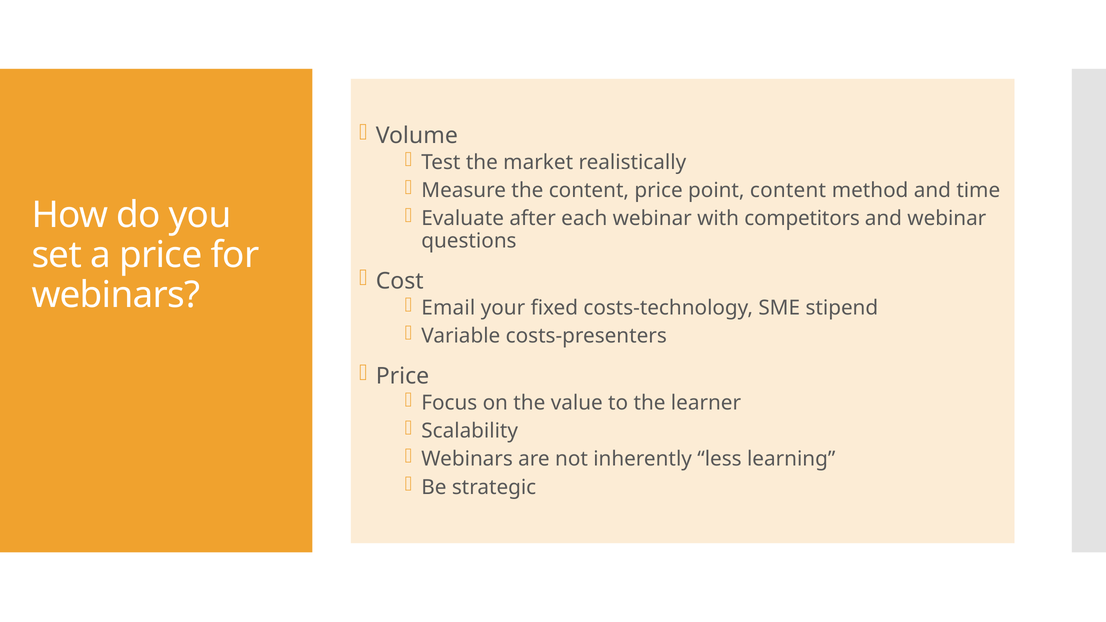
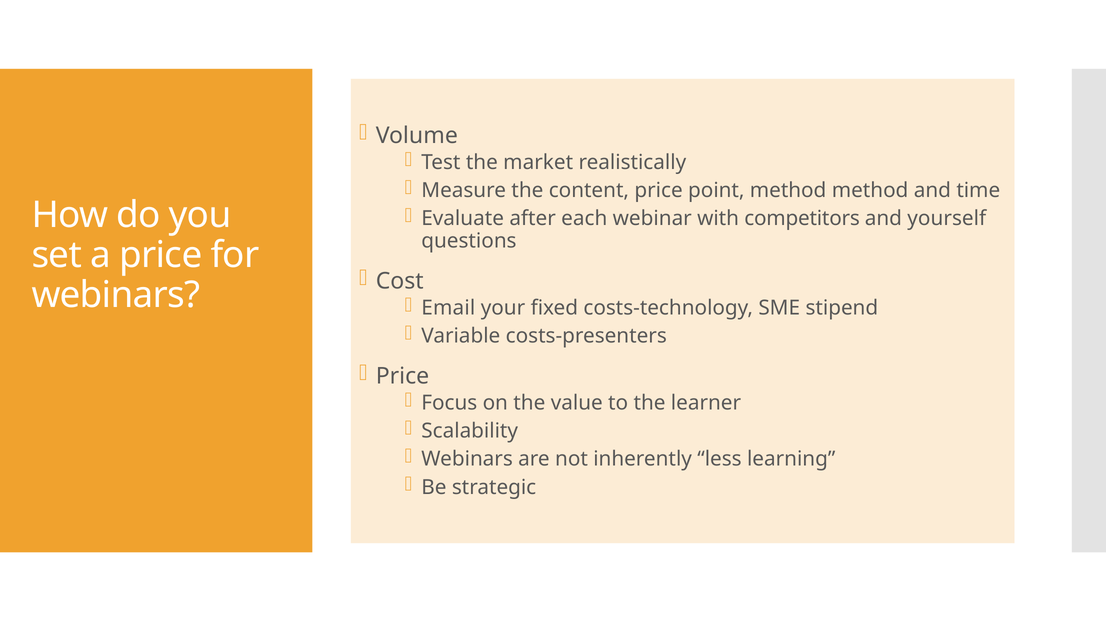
point content: content -> method (788, 190)
and webinar: webinar -> yourself (947, 219)
